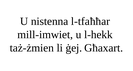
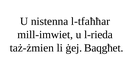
l-hekk: l-hekk -> l-rieda (98, 35)
Għaxart: Għaxart -> Baqgħet (104, 48)
